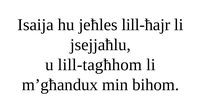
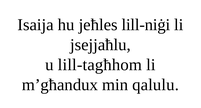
lill-ħajr: lill-ħajr -> lill-niġi (146, 25)
bihom: bihom -> qalulu (156, 85)
